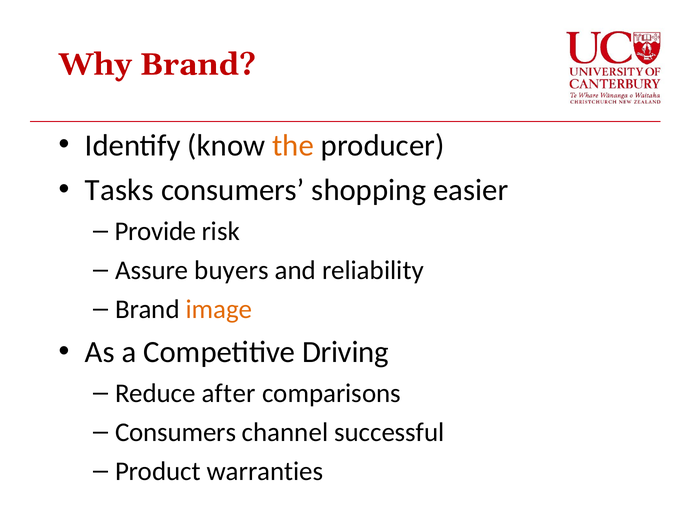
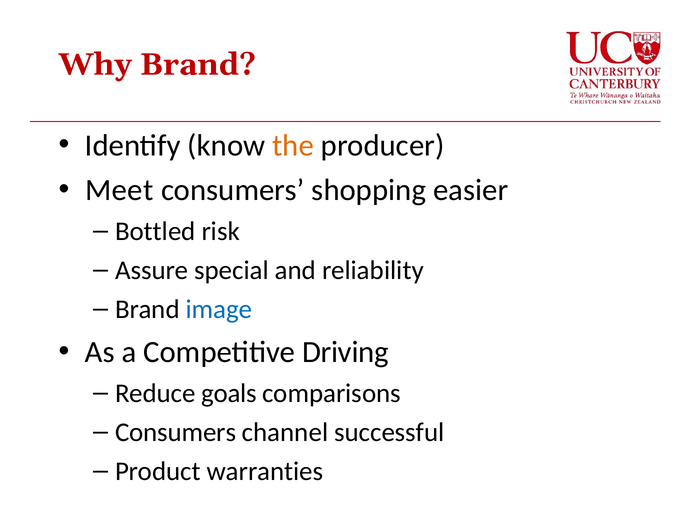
Tasks: Tasks -> Meet (119, 190)
Provide: Provide -> Bottled (155, 231)
buyers: buyers -> special (232, 270)
image colour: orange -> blue (219, 309)
after: after -> goals (229, 393)
